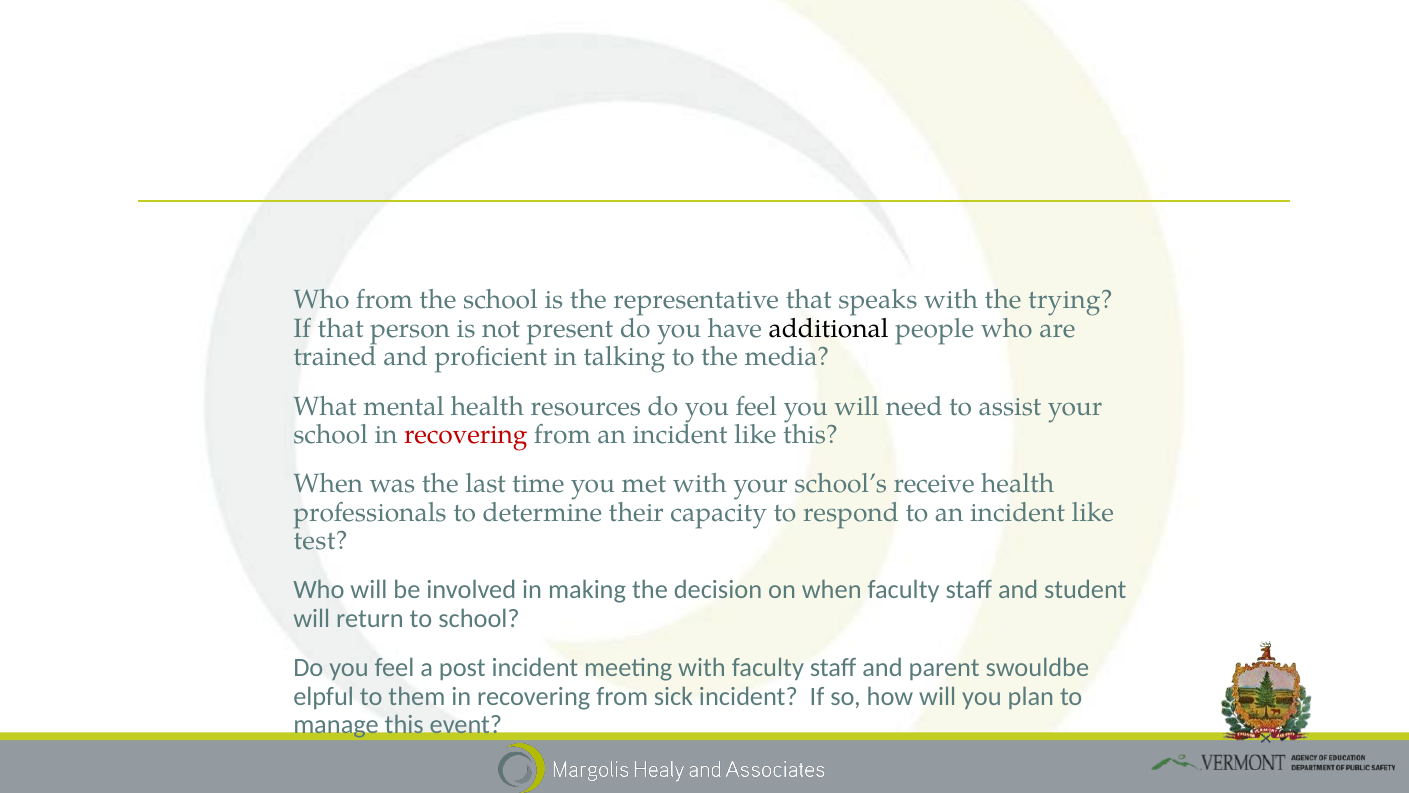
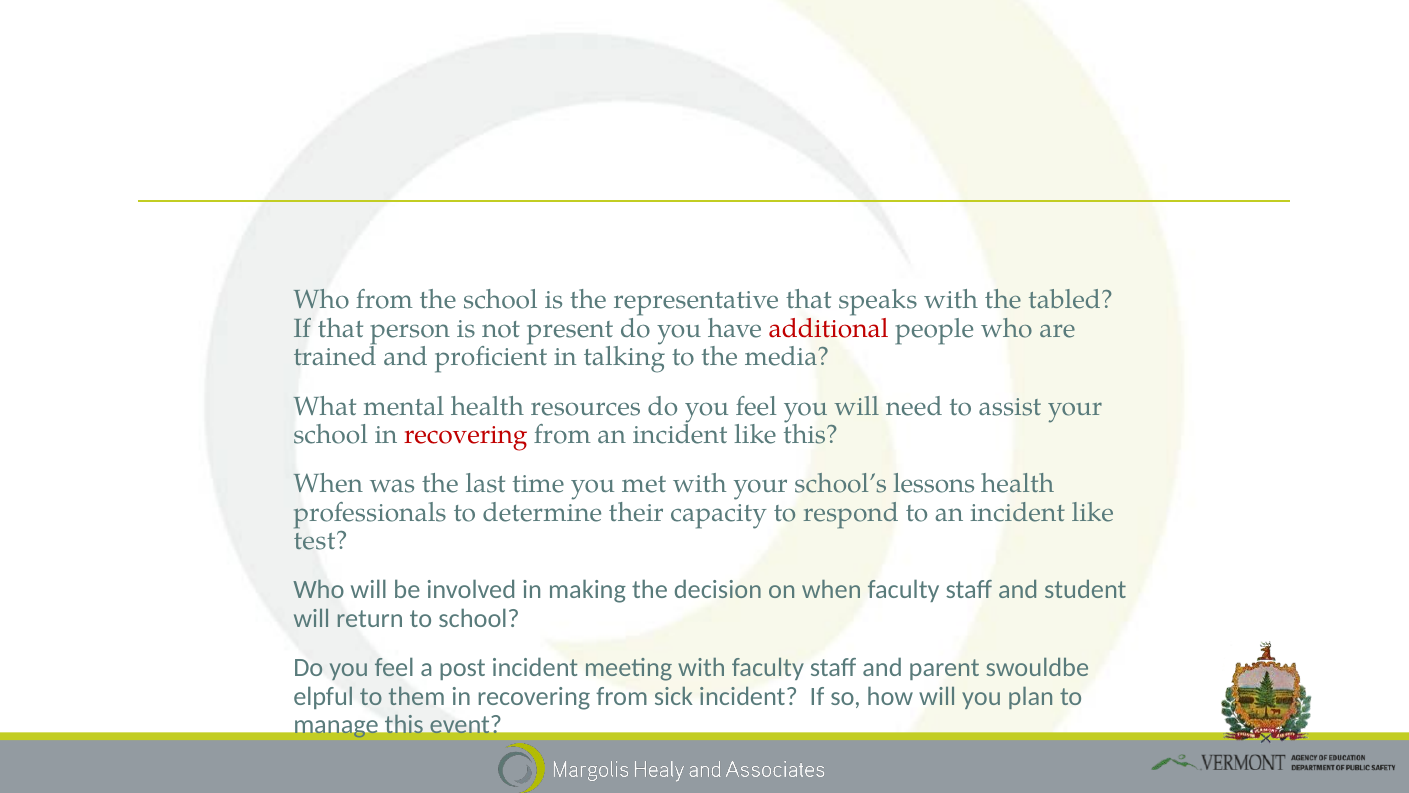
trying: trying -> tabled (1070, 300)
additional colour: black -> red (829, 328)
receive: receive -> lessons (934, 484)
